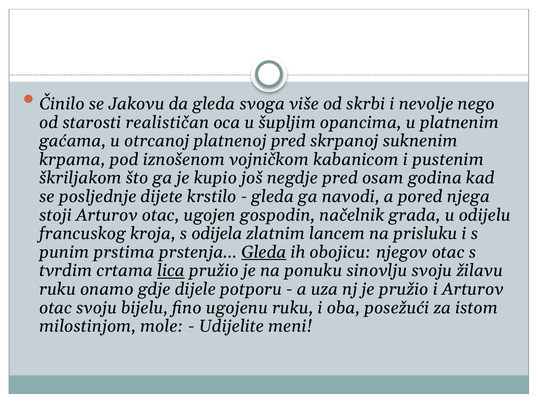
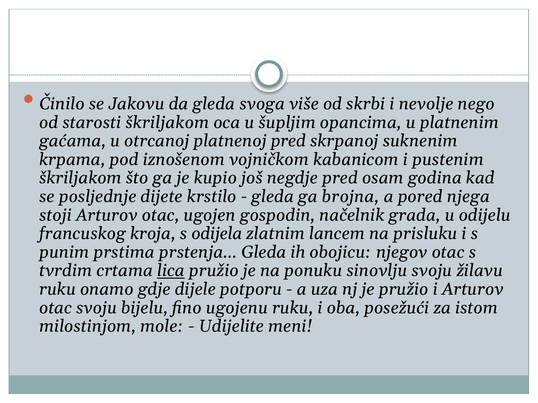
starosti realističan: realističan -> škriljakom (167, 123)
navodi: navodi -> brojna (351, 197)
Gleda underline: present -> none (264, 252)
